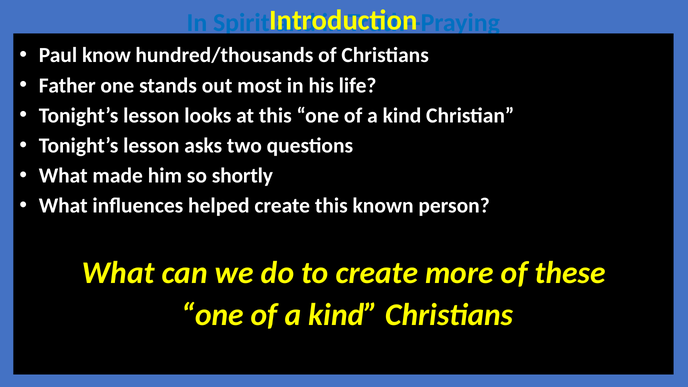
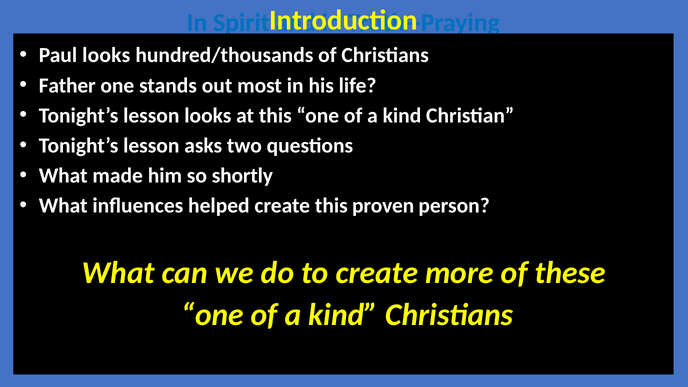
Paul know: know -> looks (106, 55)
known: known -> proven (383, 206)
